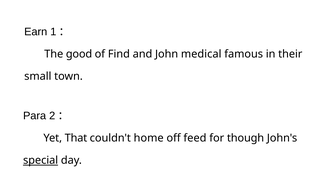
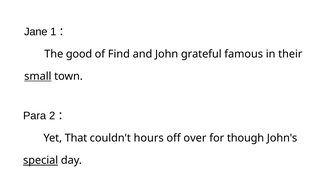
Earn: Earn -> Jane (36, 32)
medical: medical -> grateful (201, 54)
small underline: none -> present (38, 76)
home: home -> hours (149, 138)
feed: feed -> over (195, 138)
